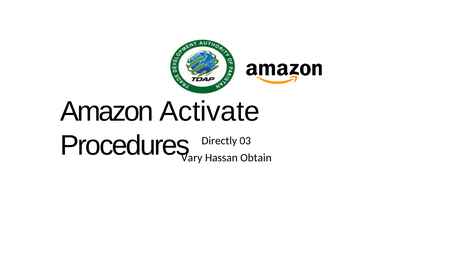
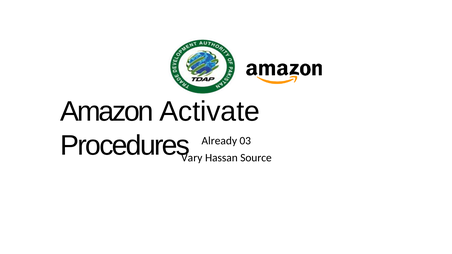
Directly: Directly -> Already (219, 141)
Obtain: Obtain -> Source (256, 158)
